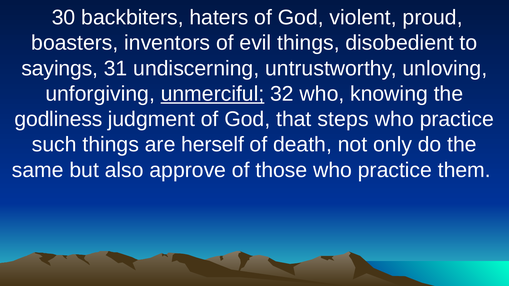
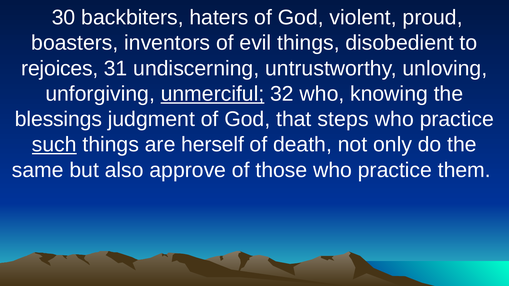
sayings: sayings -> rejoices (60, 68)
godliness: godliness -> blessings (58, 119)
such underline: none -> present (54, 145)
